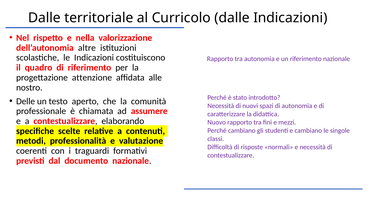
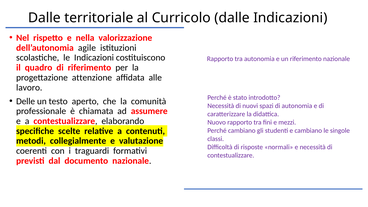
altre: altre -> agile (87, 48)
nostro: nostro -> lavoro (29, 87)
professionalità: professionalità -> collegialmente (78, 141)
